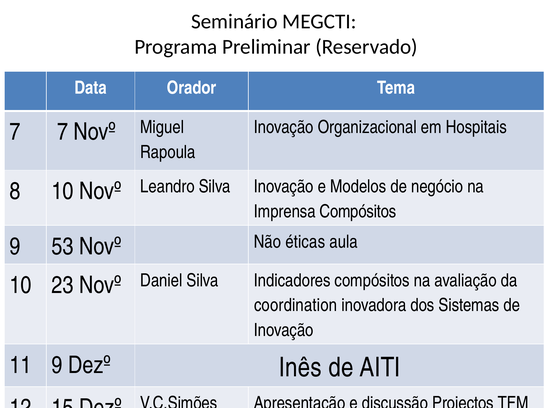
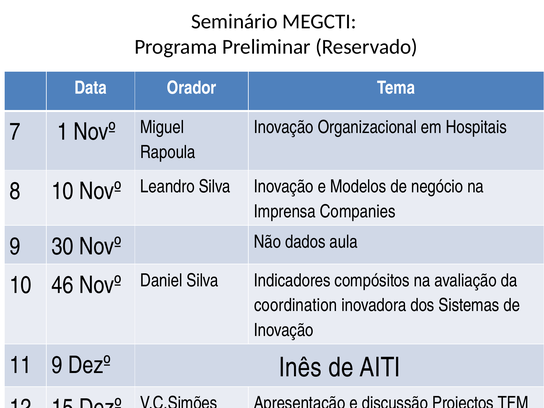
7 7: 7 -> 1 (63, 132)
Imprensa Compósitos: Compósitos -> Companies (358, 212)
53: 53 -> 30 (63, 246)
éticas: éticas -> dados (305, 242)
23: 23 -> 46 (63, 285)
